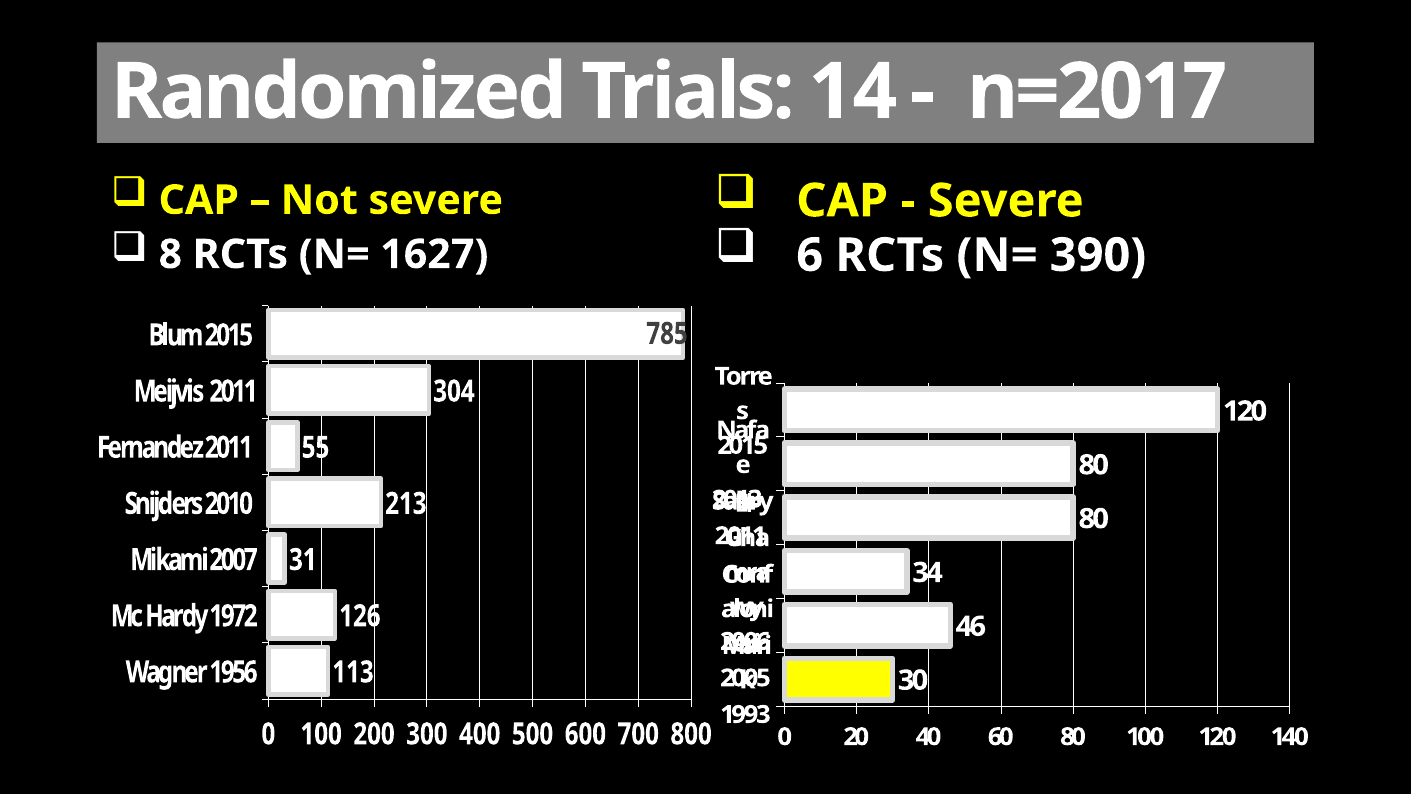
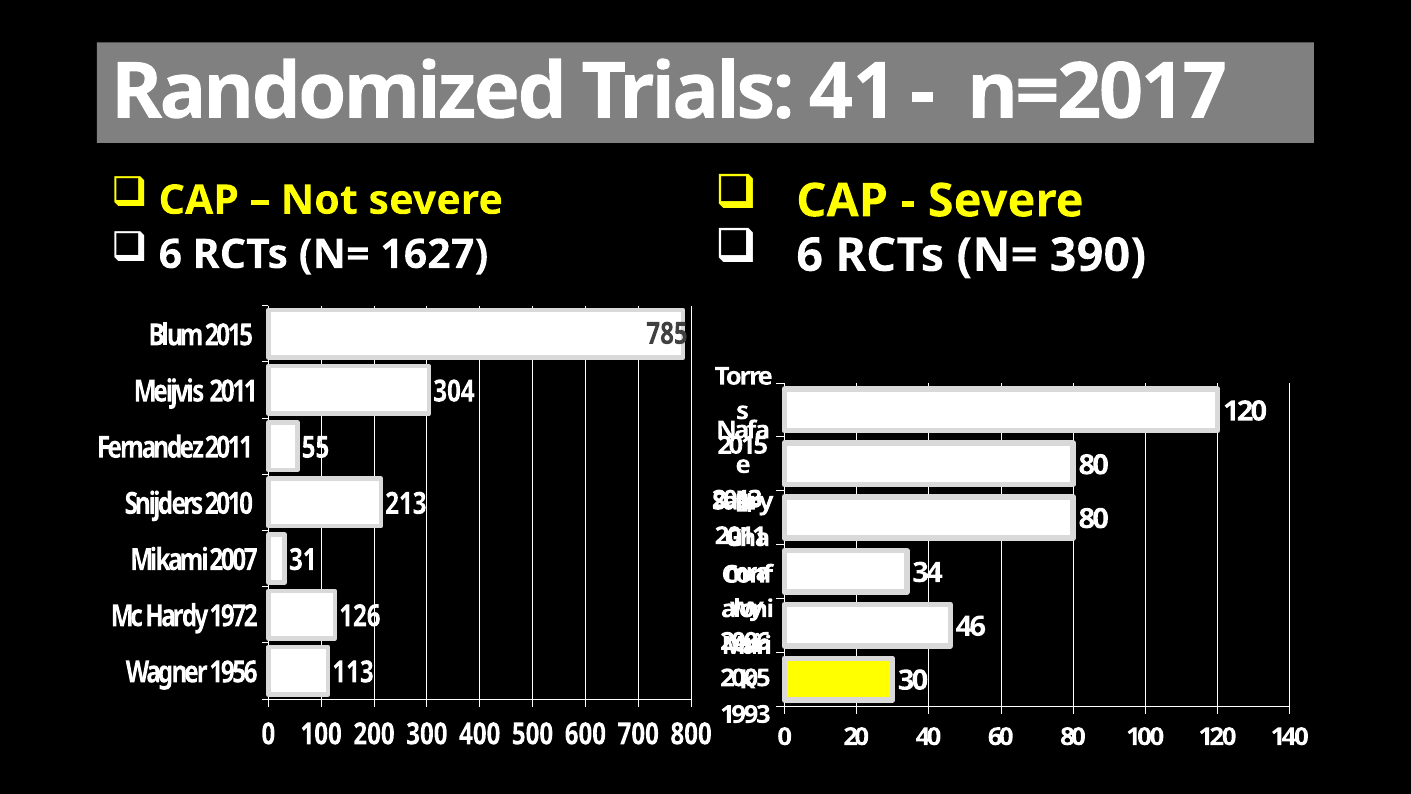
14: 14 -> 41 (853, 92)
8: 8 -> 6 (170, 254)
